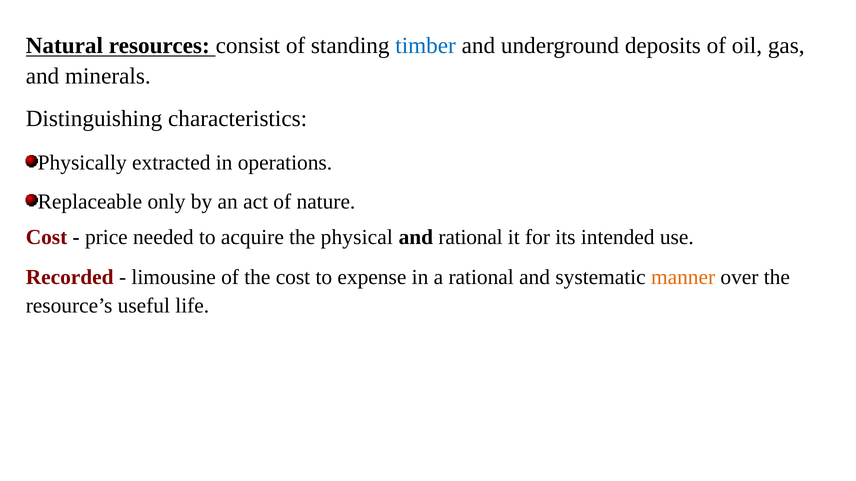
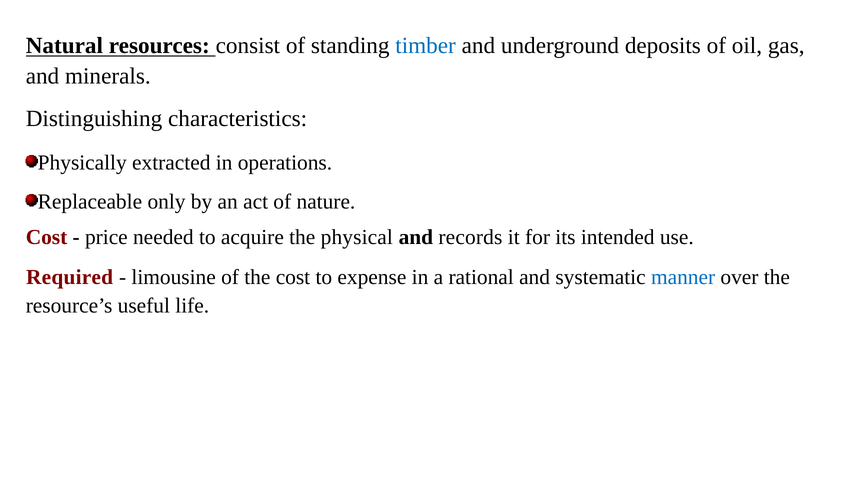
and rational: rational -> records (470, 238)
Recorded: Recorded -> Required (70, 278)
manner colour: orange -> blue (683, 278)
